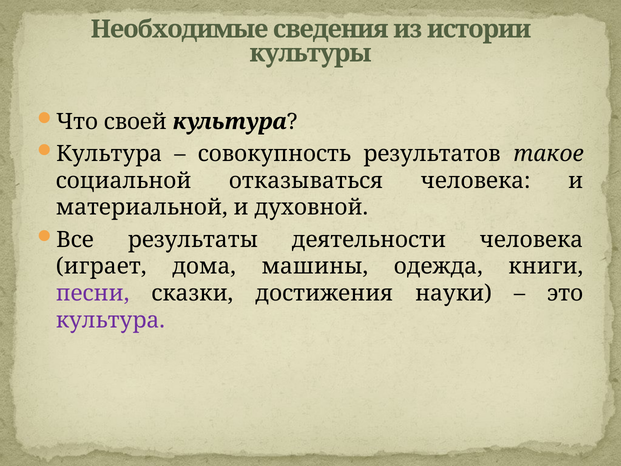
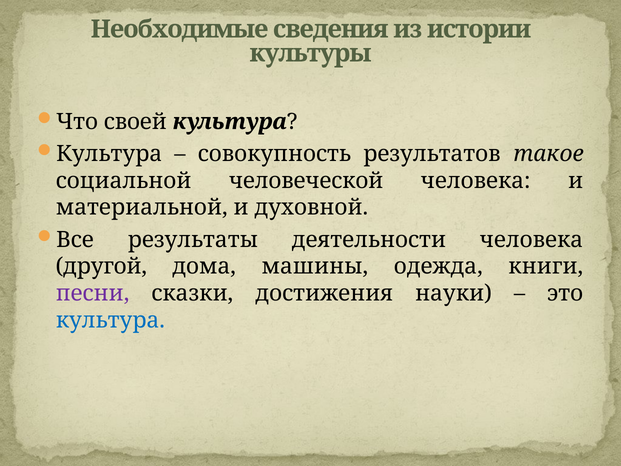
отказываться: отказываться -> человеческой (306, 181)
играет: играет -> другой (101, 266)
культура colour: purple -> blue (110, 320)
